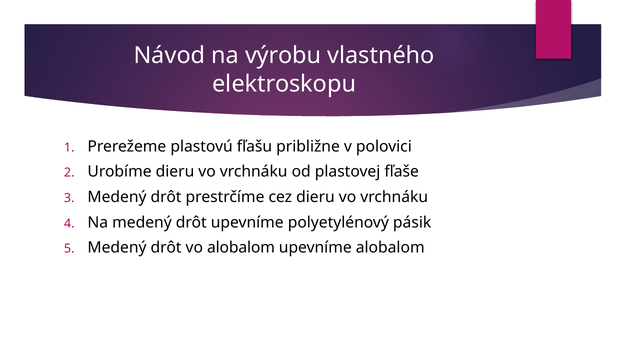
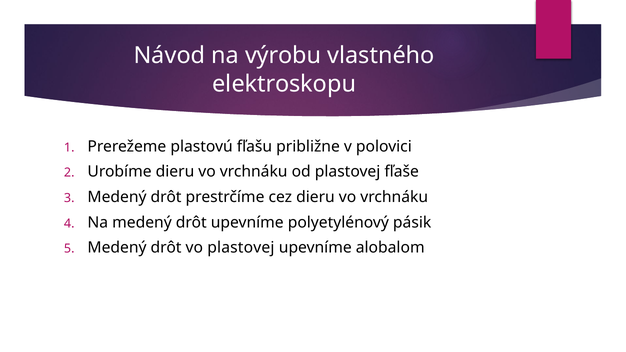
vo alobalom: alobalom -> plastovej (241, 248)
